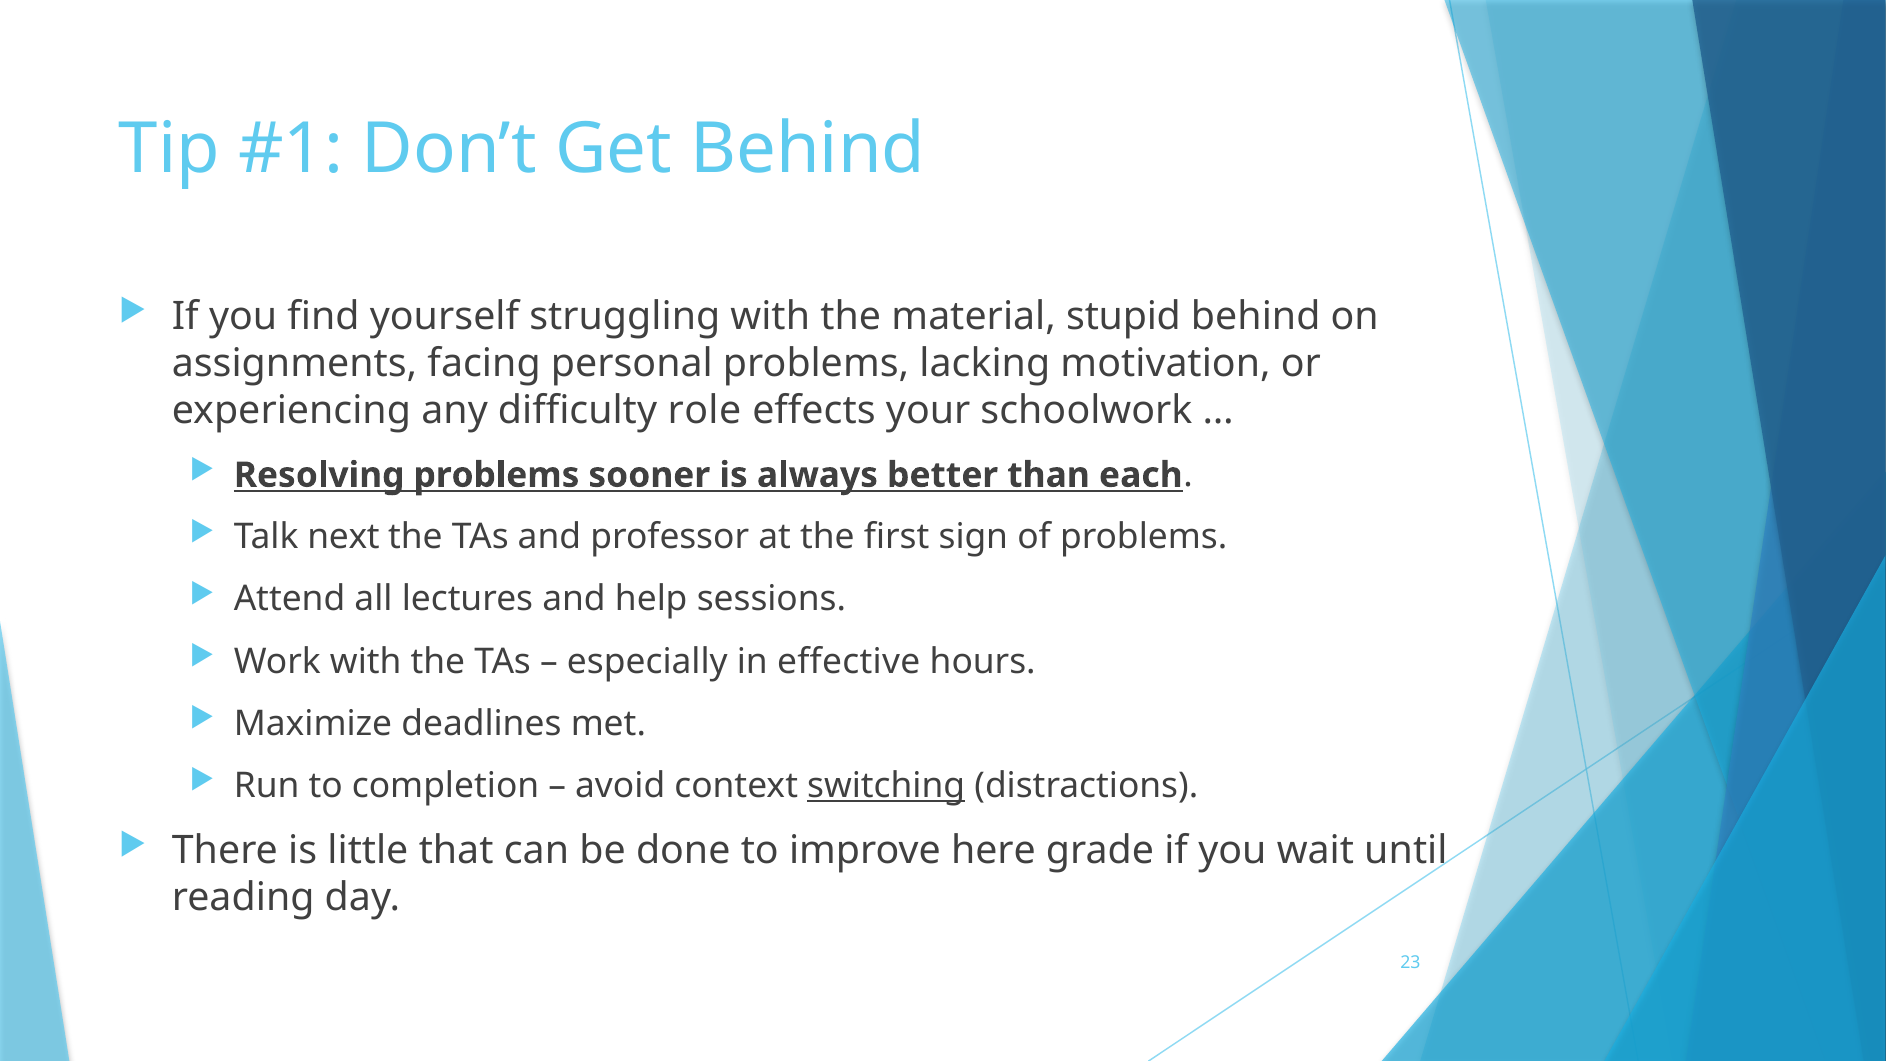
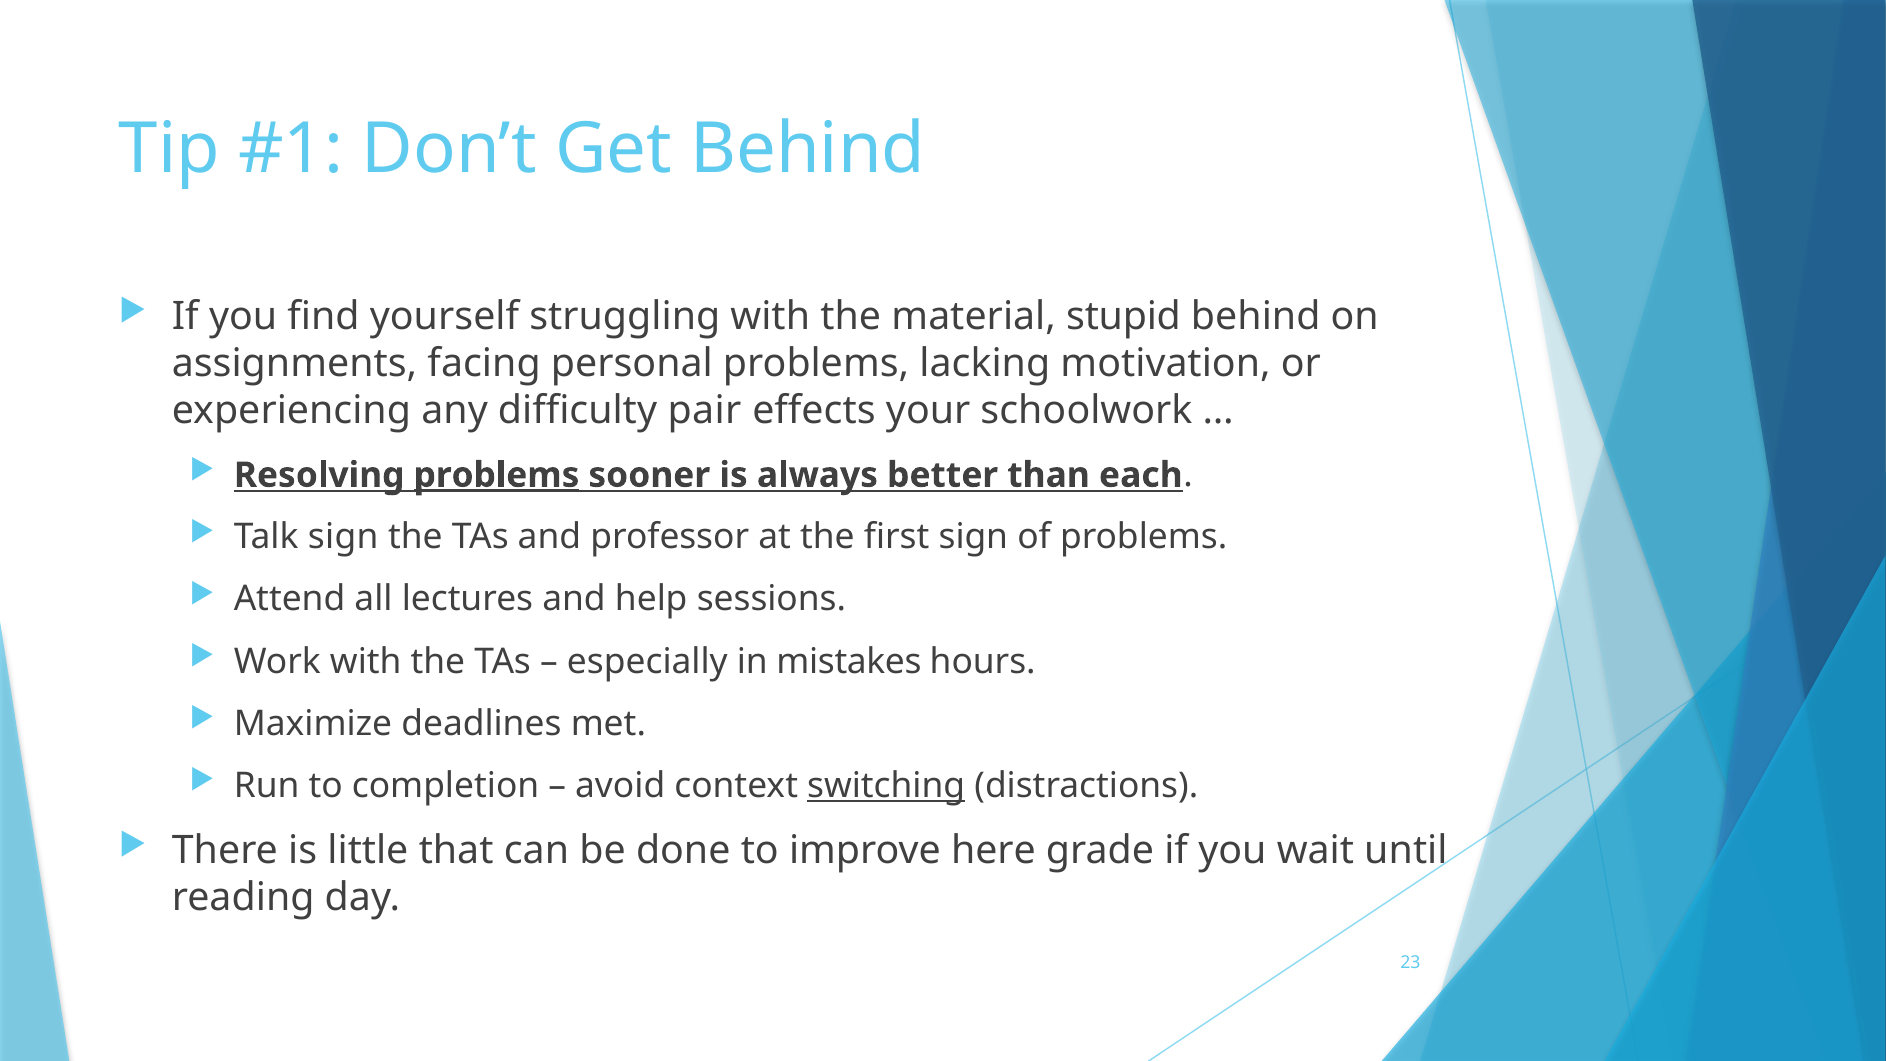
role: role -> pair (704, 411)
problems underline: none -> present (496, 475)
Talk next: next -> sign (343, 537)
effective: effective -> mistakes (849, 661)
